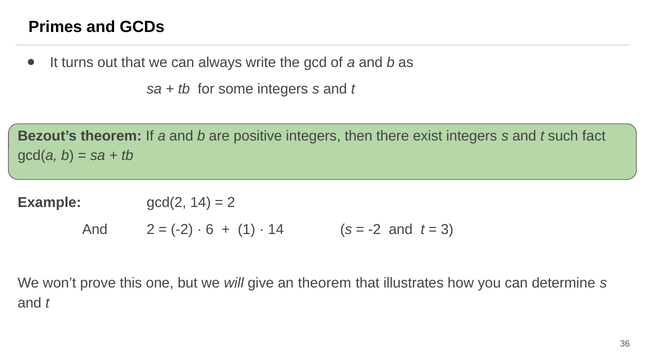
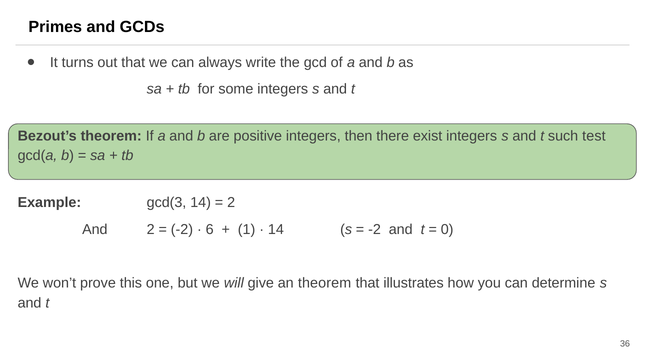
fact: fact -> test (594, 136)
gcd(2: gcd(2 -> gcd(3 (167, 202)
3: 3 -> 0 (447, 229)
